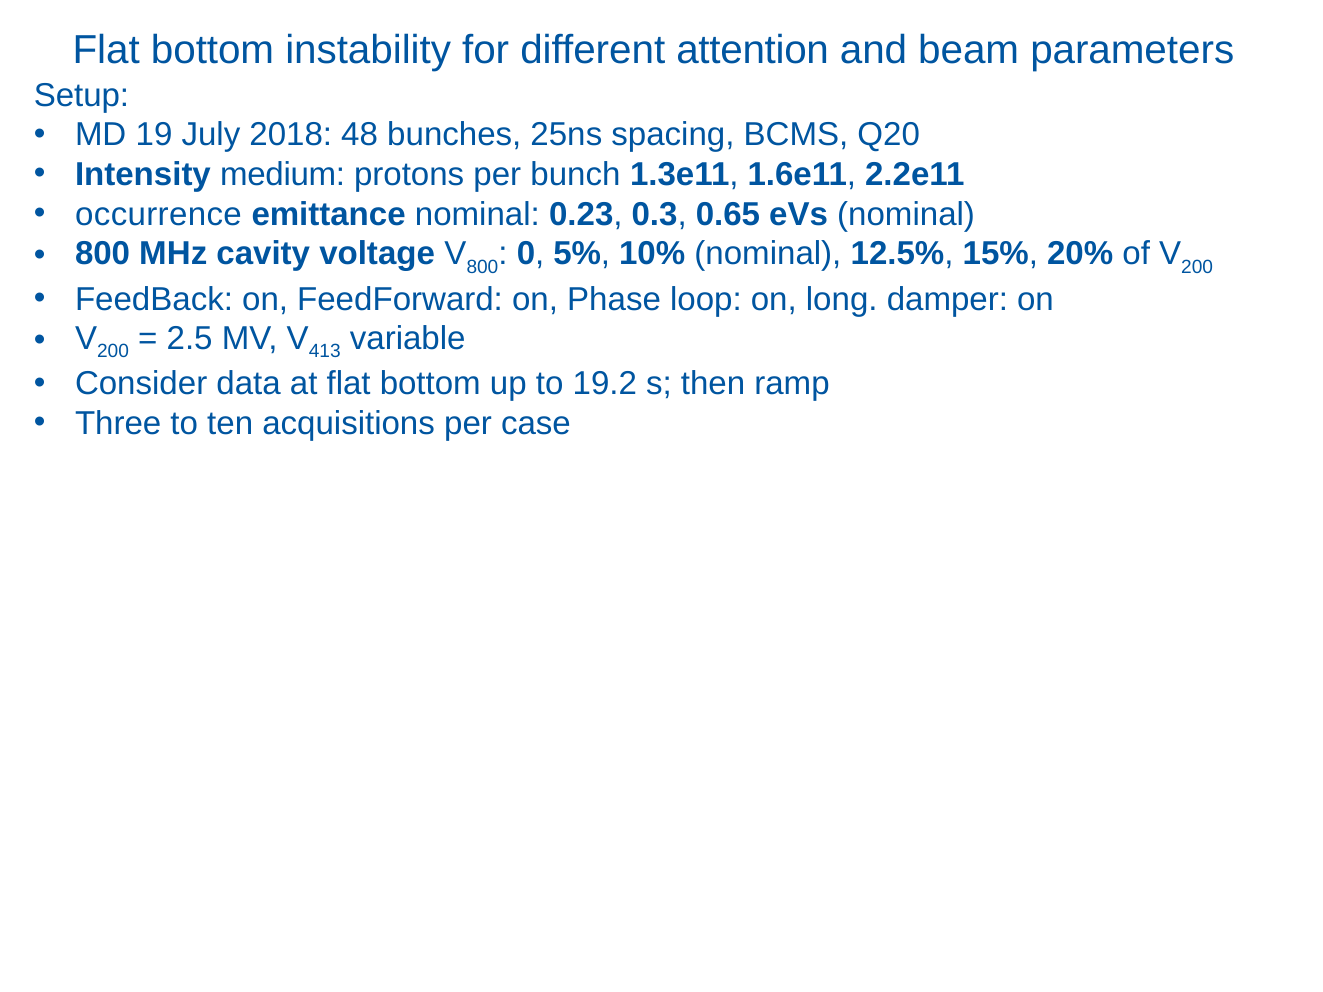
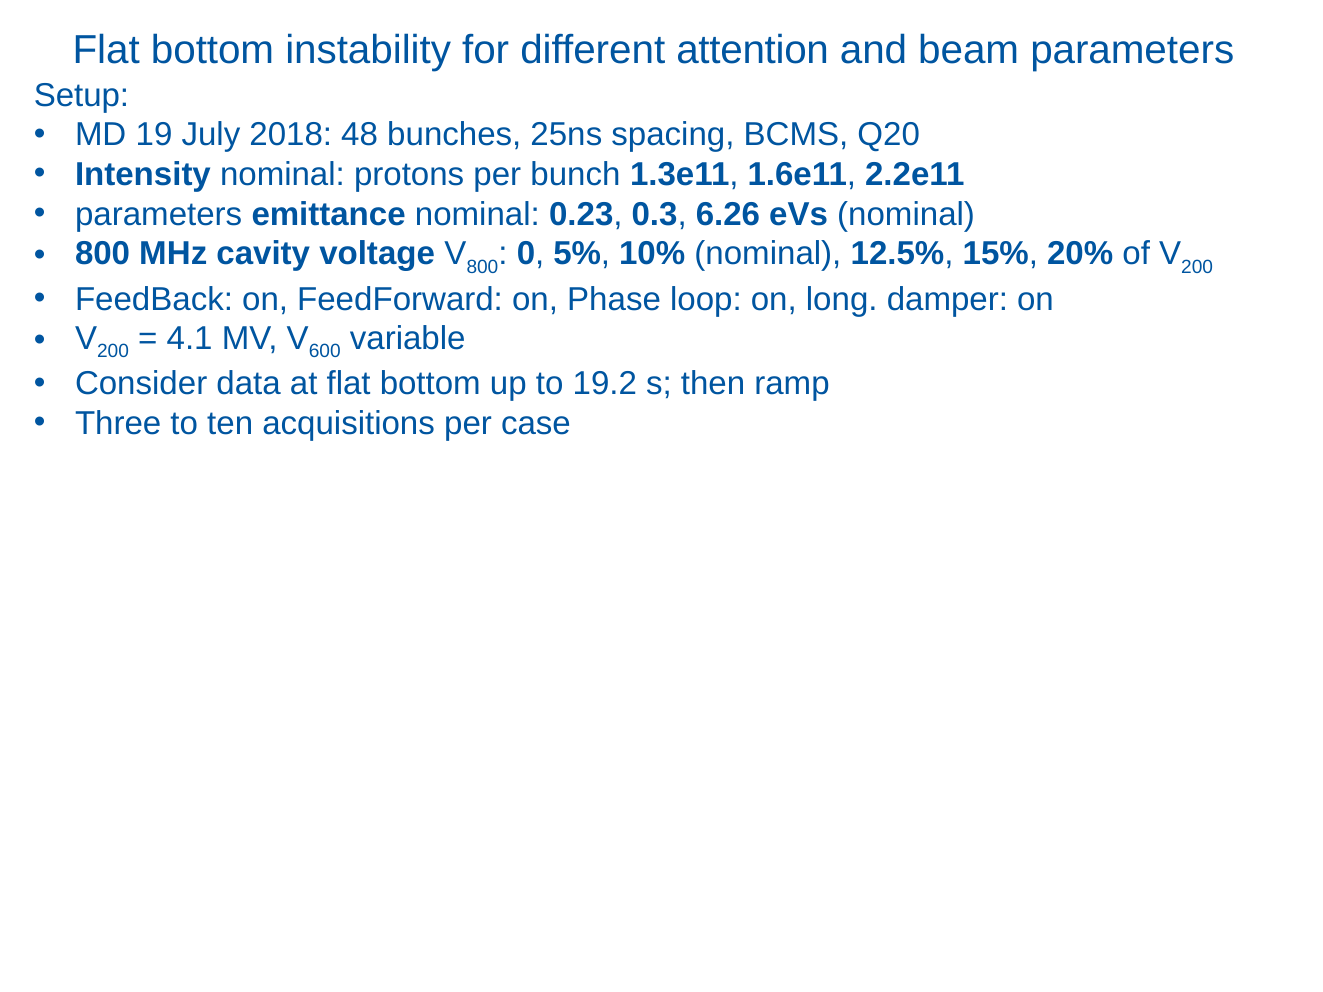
Intensity medium: medium -> nominal (282, 175)
occurrence: occurrence -> parameters (159, 214)
0.65: 0.65 -> 6.26 (728, 214)
2.5: 2.5 -> 4.1 (190, 339)
413: 413 -> 600 (325, 352)
